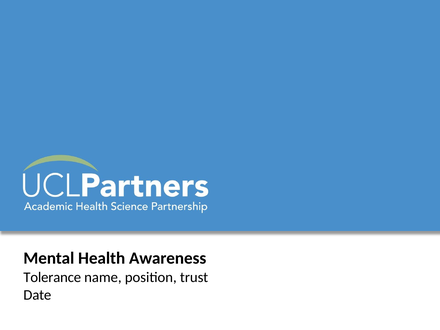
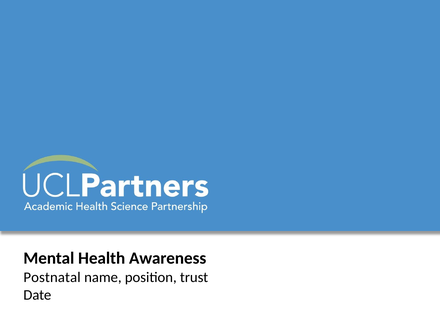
Tolerance: Tolerance -> Postnatal (52, 277)
